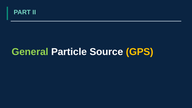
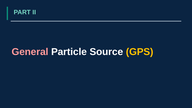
General colour: light green -> pink (30, 52)
